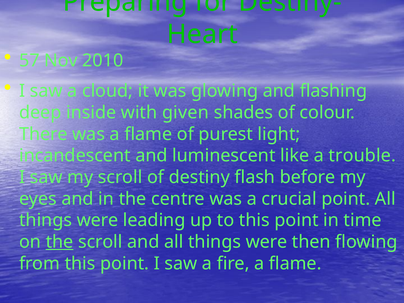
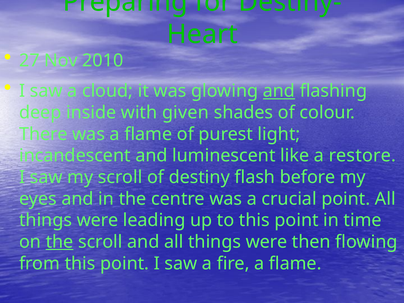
57: 57 -> 27 (29, 61)
and underline: none -> present (279, 91)
trouble: trouble -> restore (362, 156)
